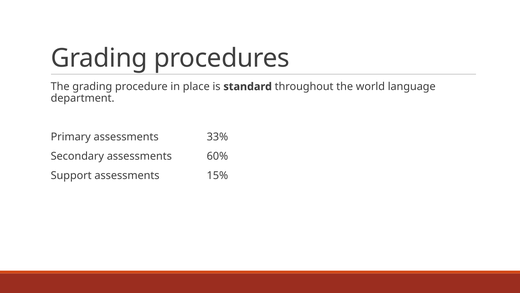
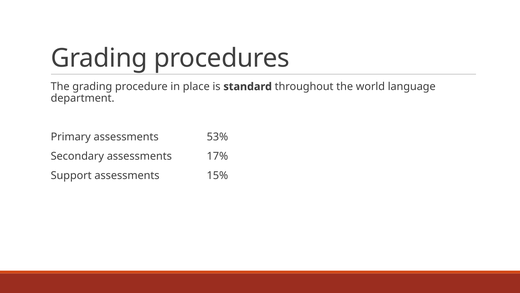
33%: 33% -> 53% (217, 137)
60%: 60% -> 17% (217, 156)
